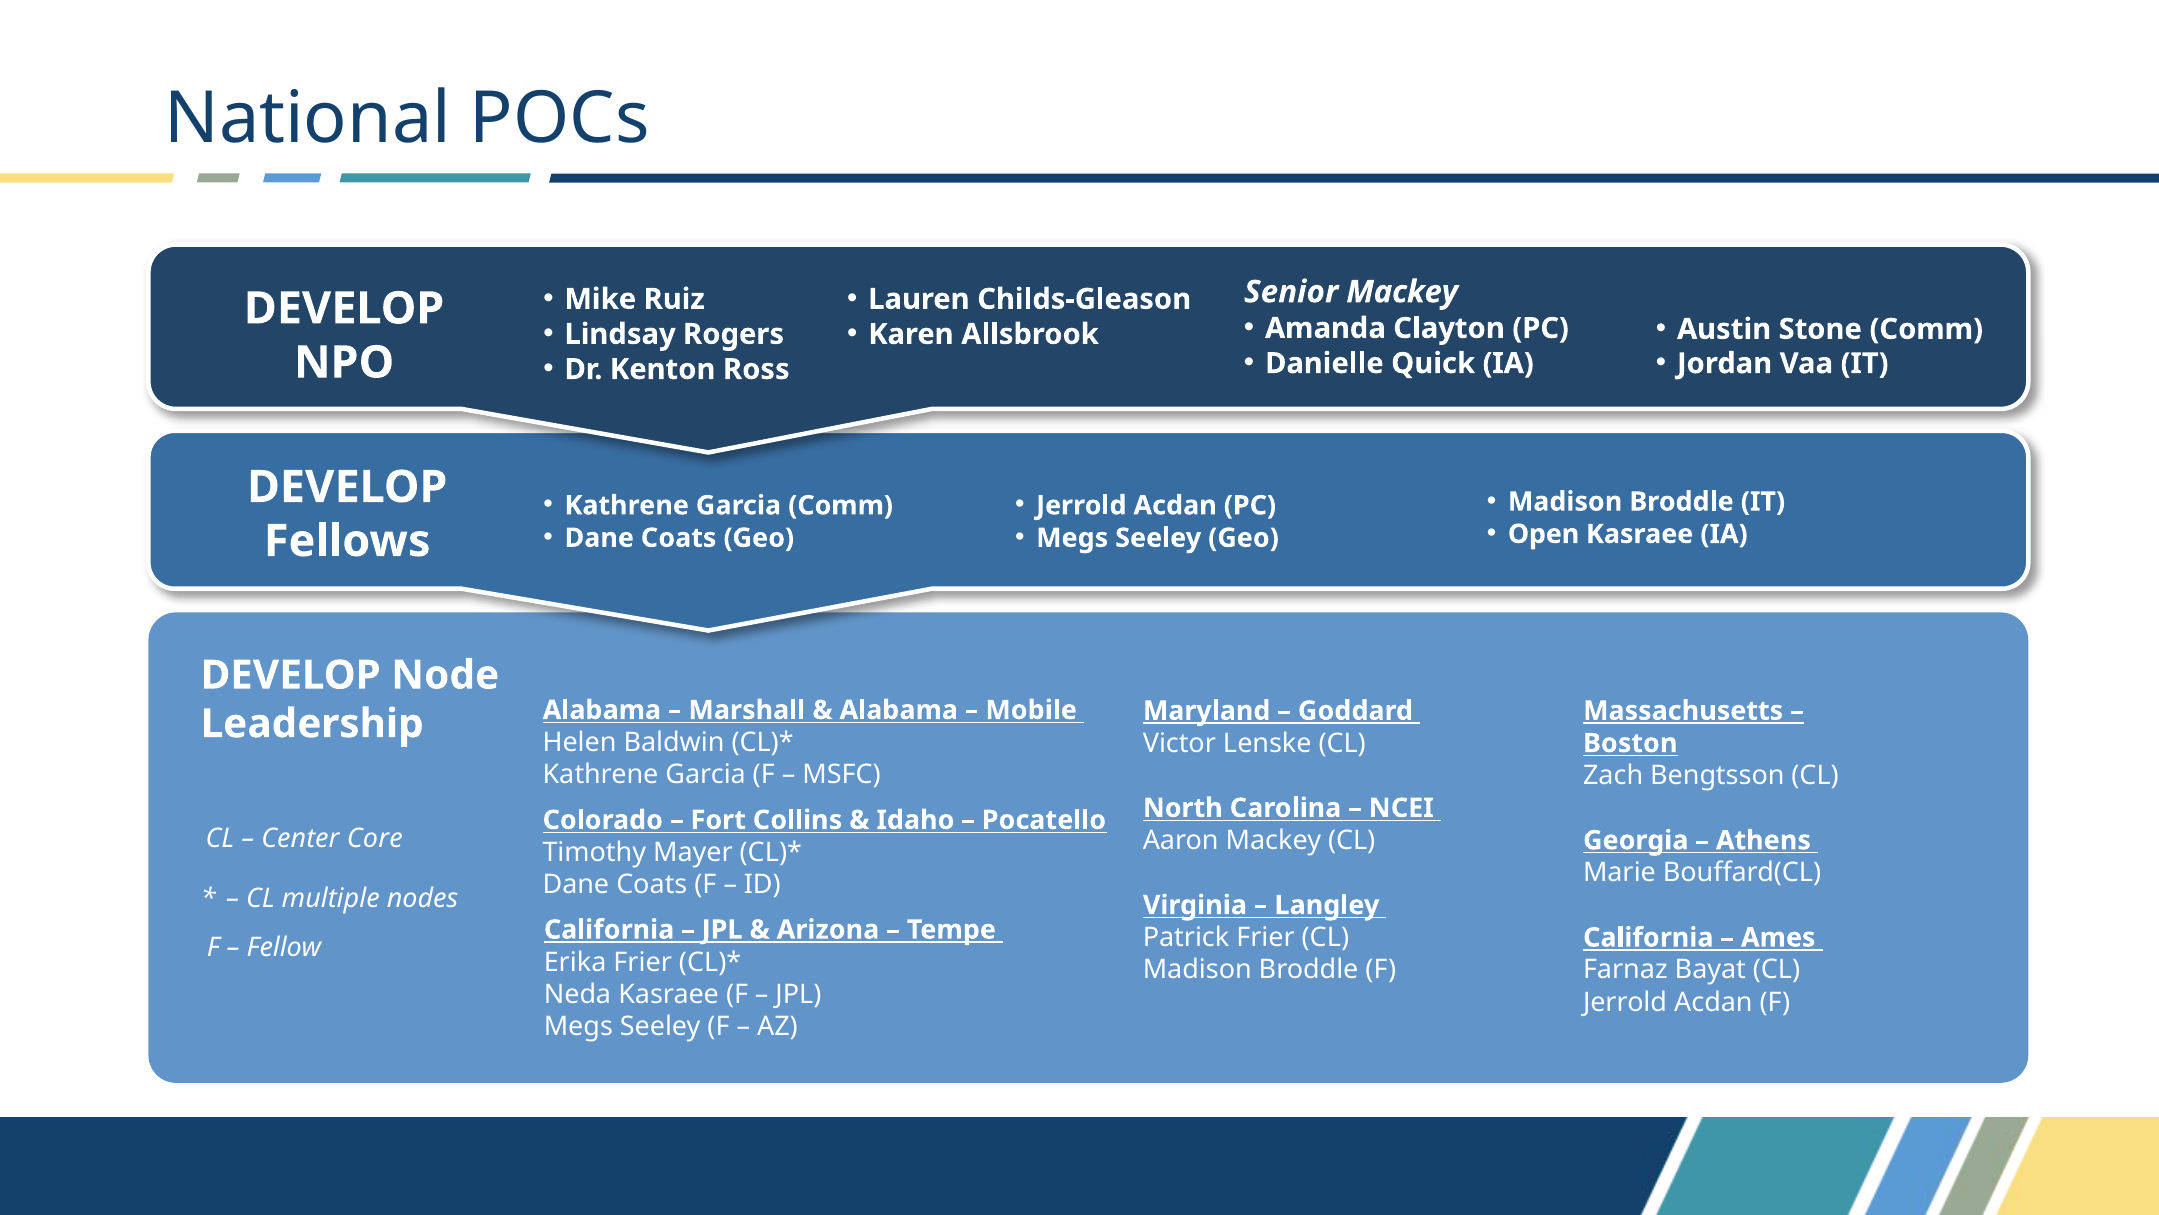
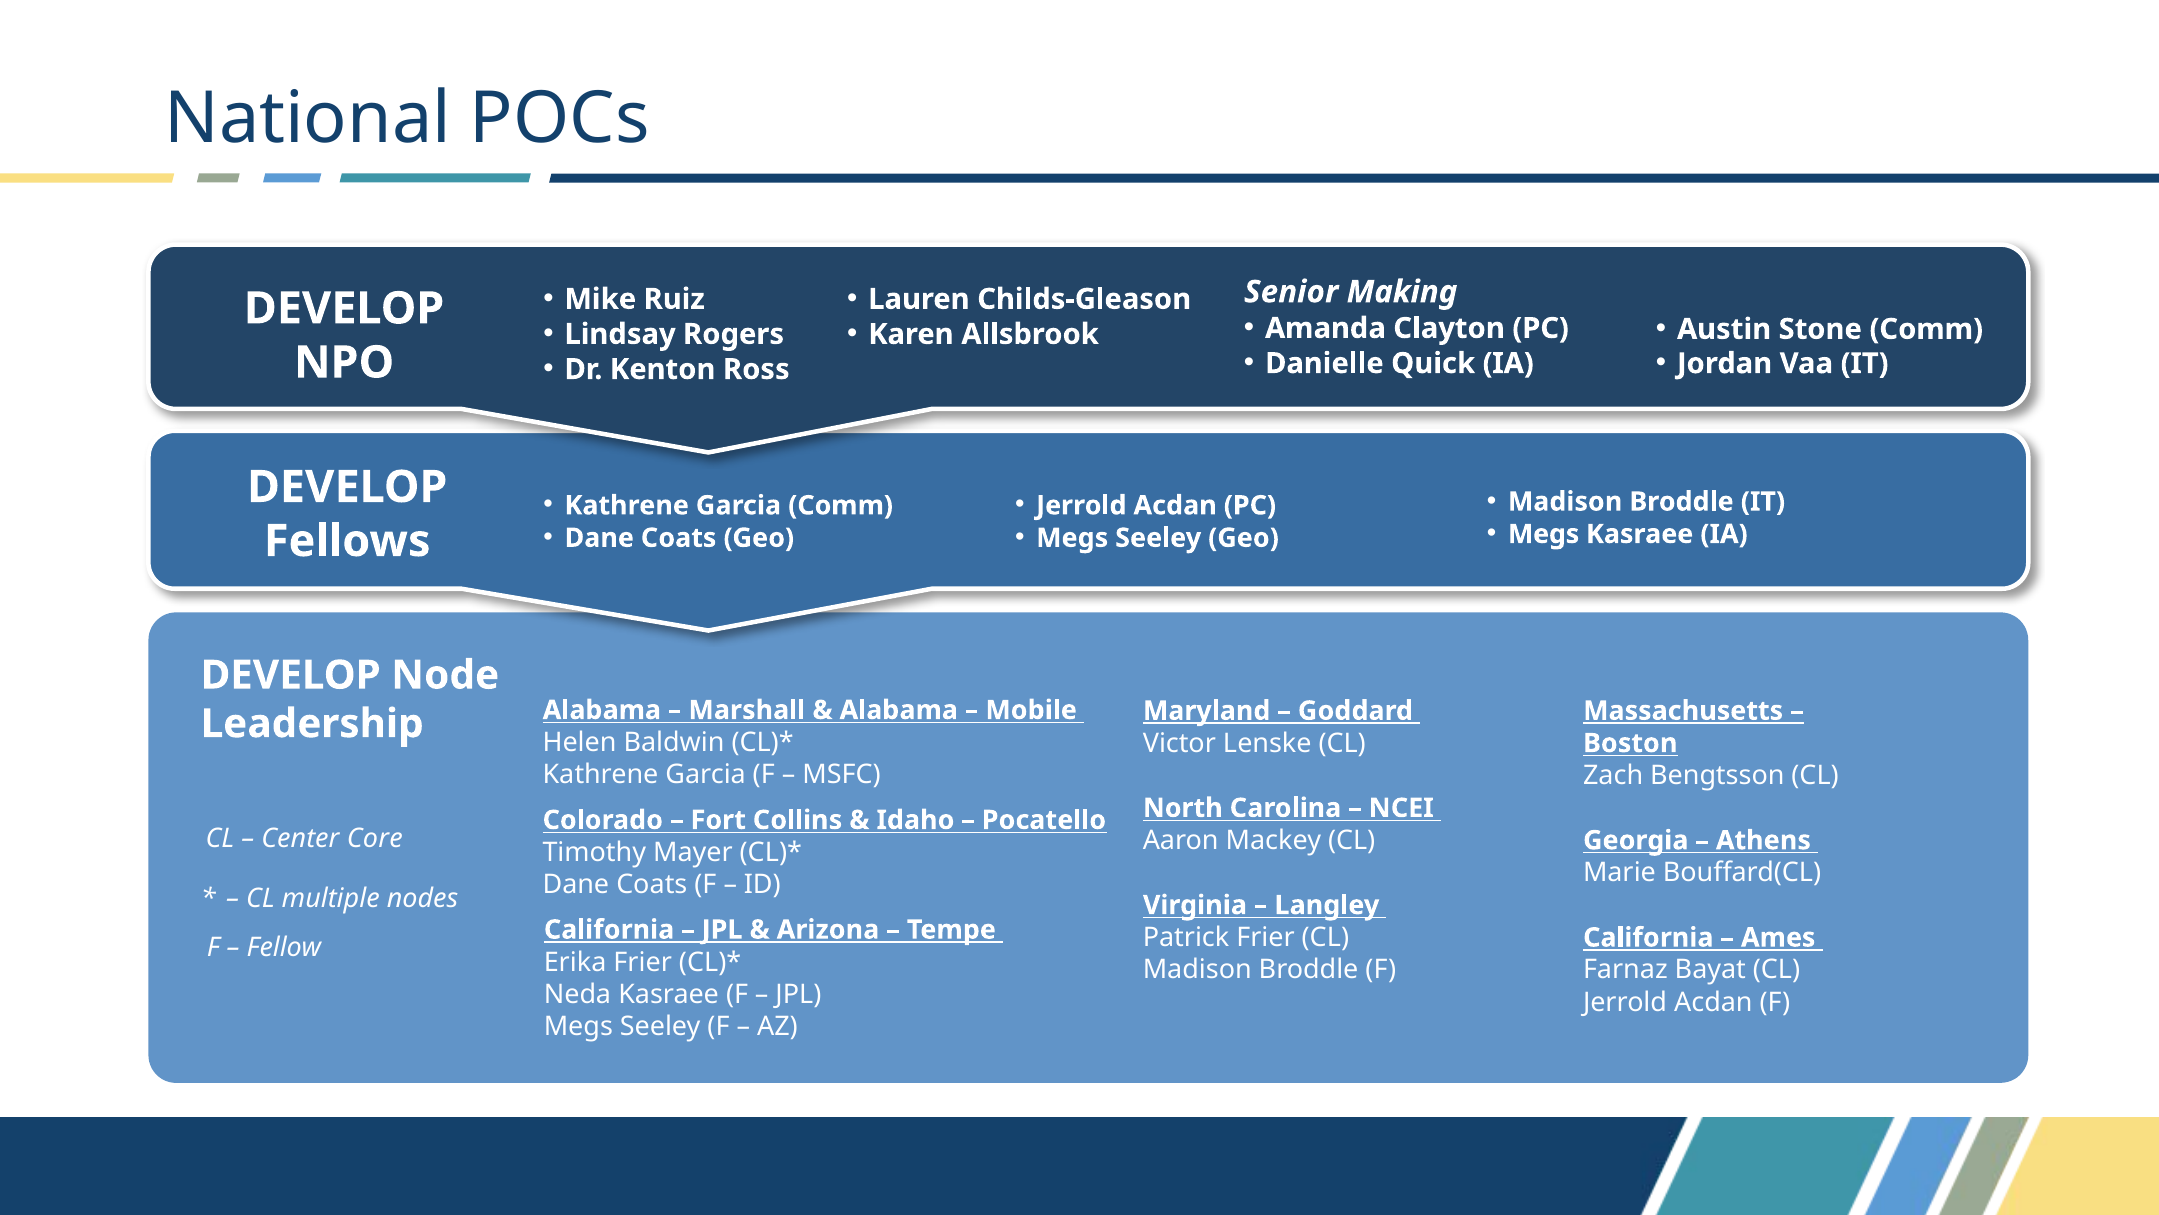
Senior Mackey: Mackey -> Making (1402, 292)
Open: Open -> Megs (1544, 534)
